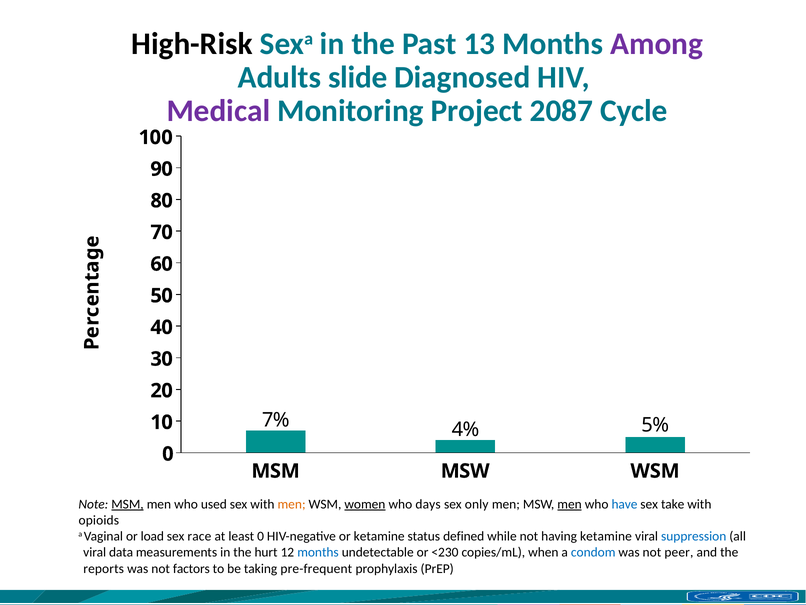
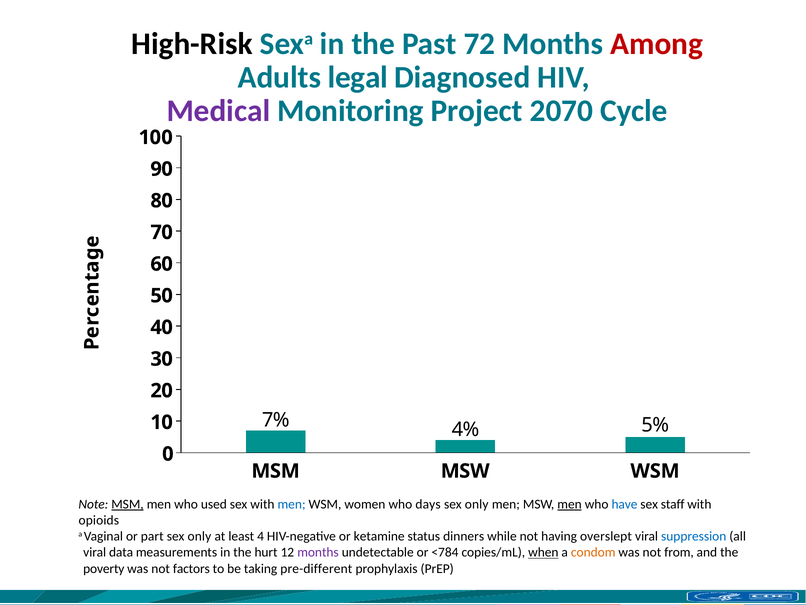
13: 13 -> 72 (479, 44)
Among colour: purple -> red (657, 44)
slide: slide -> legal (358, 77)
2087: 2087 -> 2070 (561, 111)
men colour: orange -> blue (292, 504)
women underline: present -> none (365, 504)
take: take -> staff (673, 504)
load: load -> part (152, 536)
race: race -> only (199, 536)
least 0: 0 -> 4 (261, 536)
defined: defined -> dinners (464, 536)
having ketamine: ketamine -> overslept (606, 536)
months colour: blue -> purple (318, 552)
<230: <230 -> <784 (445, 552)
when underline: none -> present (543, 552)
condom colour: blue -> orange (593, 552)
peer: peer -> from (679, 552)
reports: reports -> poverty (104, 568)
pre-frequent: pre-frequent -> pre-different (316, 568)
